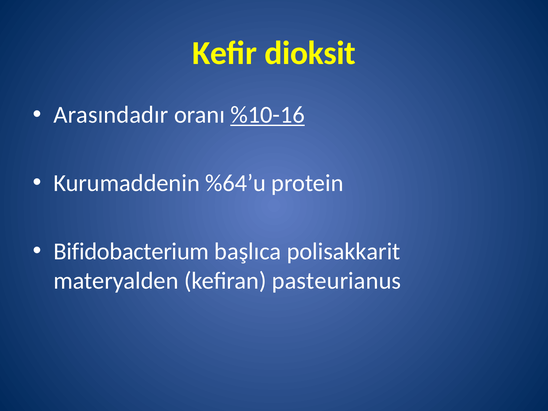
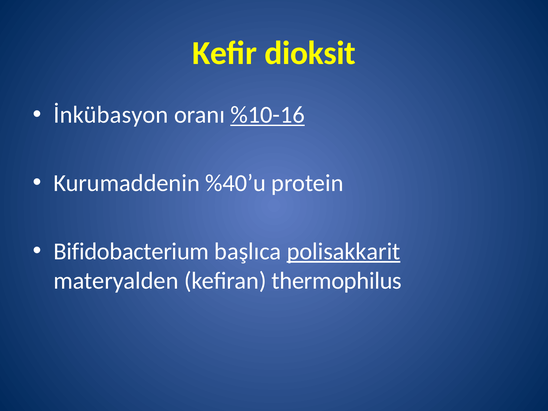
Arasındadır: Arasındadır -> İnkübasyon (111, 115)
%64’u: %64’u -> %40’u (236, 183)
polisakkarit underline: none -> present (344, 251)
pasteurianus: pasteurianus -> thermophilus (337, 281)
